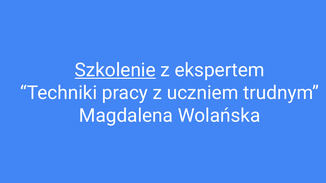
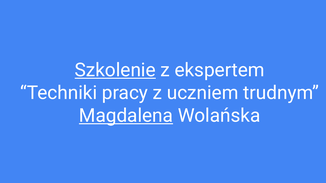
Magdalena underline: none -> present (126, 116)
